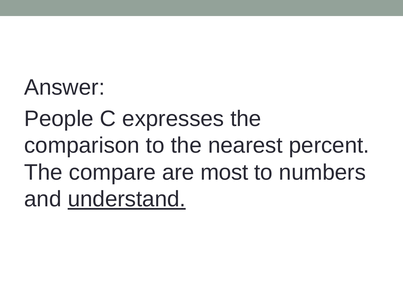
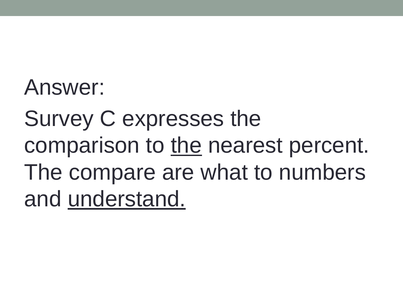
People: People -> Survey (59, 119)
the underline: none -> present (186, 146)
most: most -> what (224, 173)
